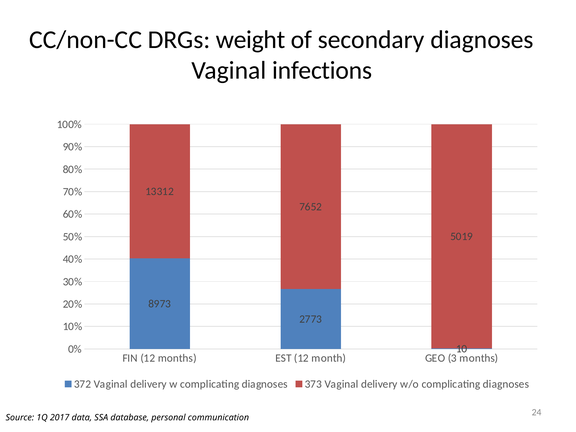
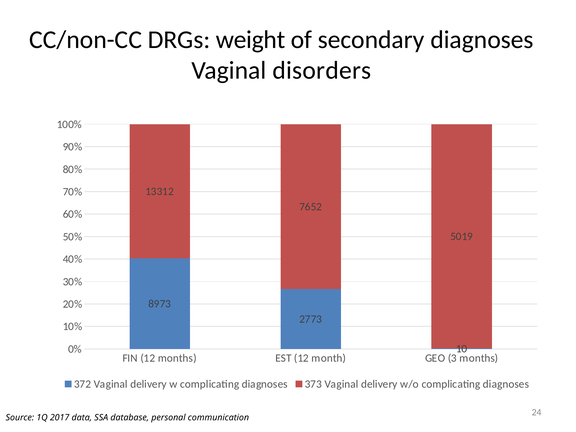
infections: infections -> disorders (322, 70)
